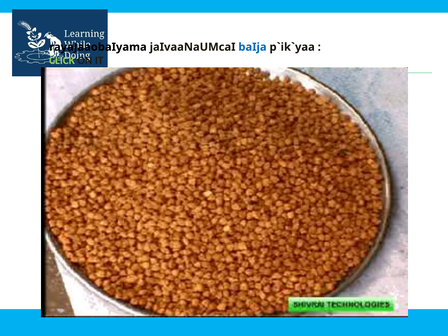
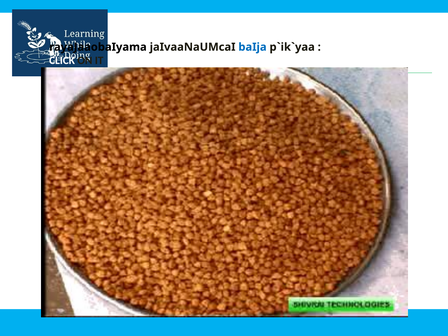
CLICK colour: light green -> white (62, 60)
